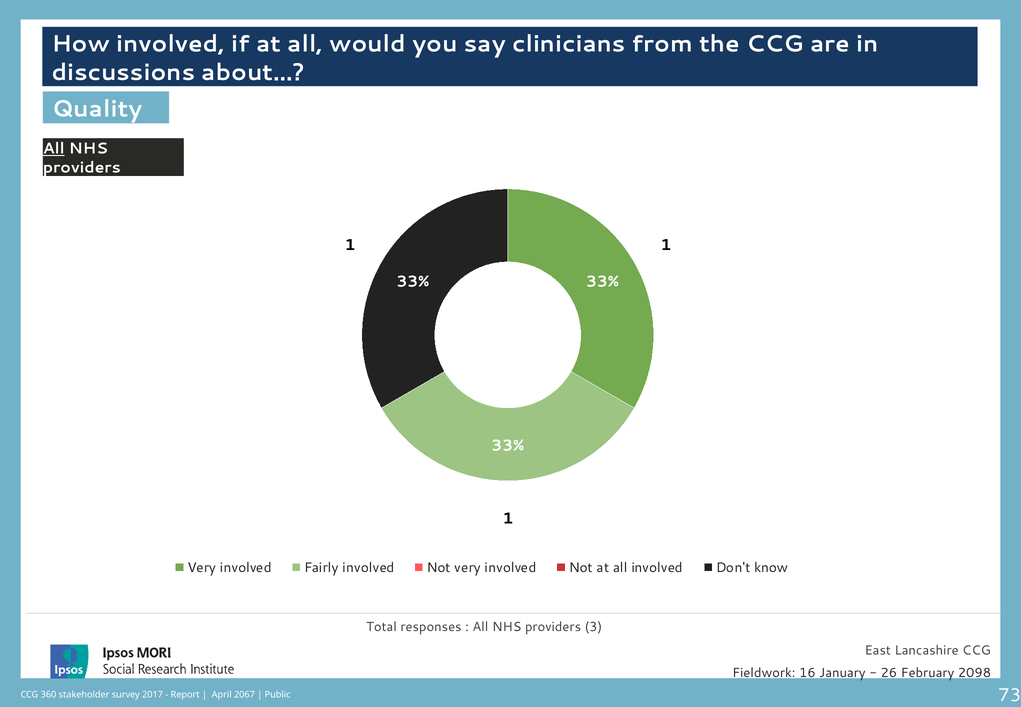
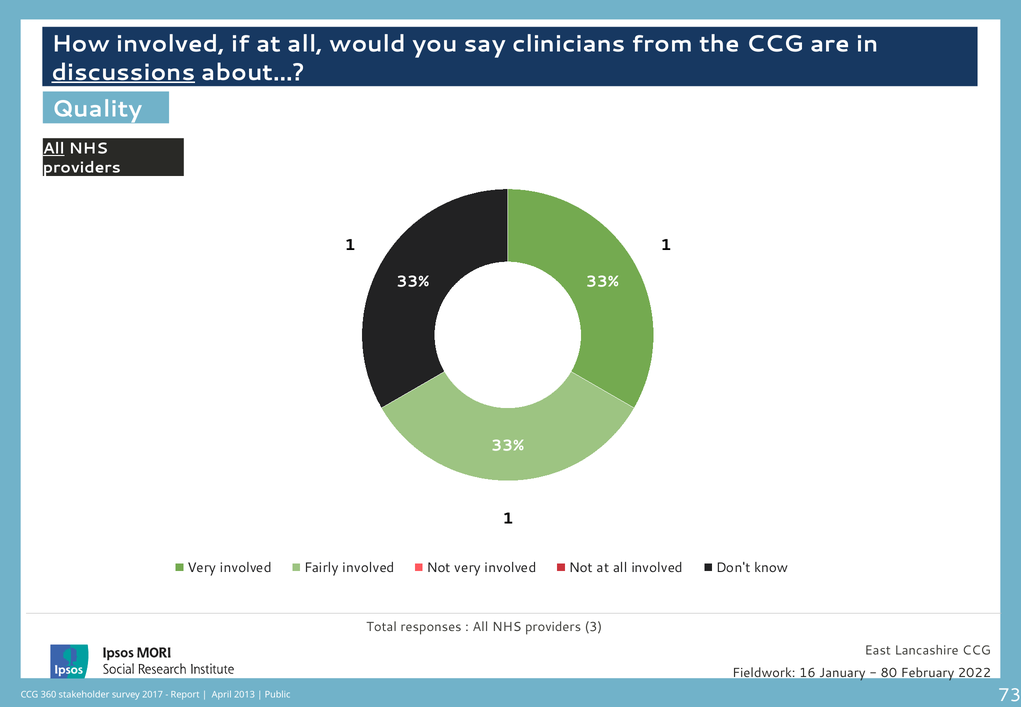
discussions underline: none -> present (123, 72)
26: 26 -> 80 (889, 673)
2098: 2098 -> 2022 (974, 673)
2067: 2067 -> 2013 (244, 694)
